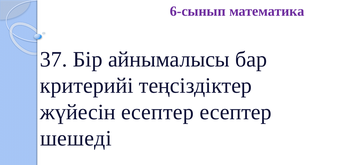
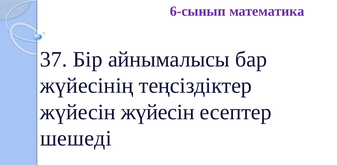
критерийі: критерийі -> жүйесінің (87, 85)
жүйесін есептер: есептер -> жүйесін (158, 112)
